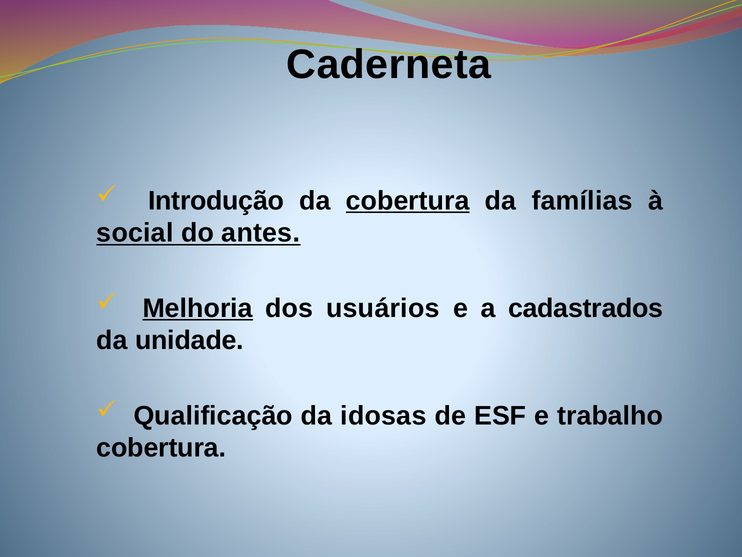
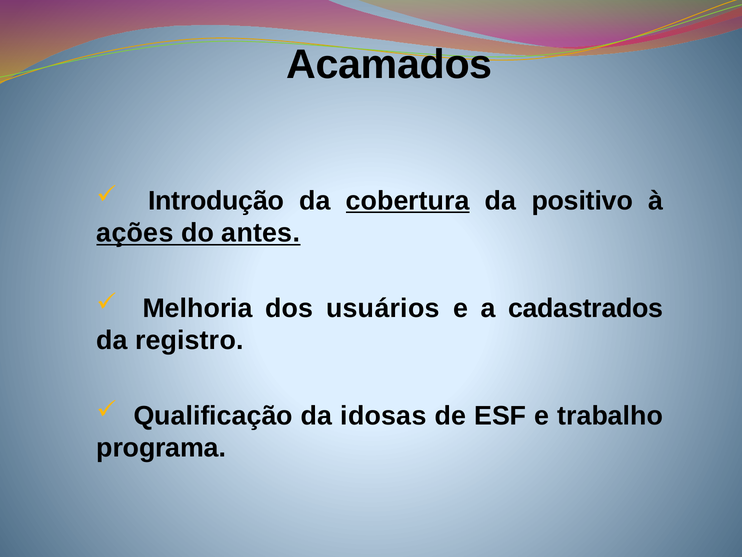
Caderneta: Caderneta -> Acamados (389, 65)
famílias: famílias -> positivo (582, 201)
social: social -> ações (135, 233)
Melhoria underline: present -> none (198, 308)
unidade: unidade -> registro (189, 340)
cobertura: cobertura -> programa (161, 448)
